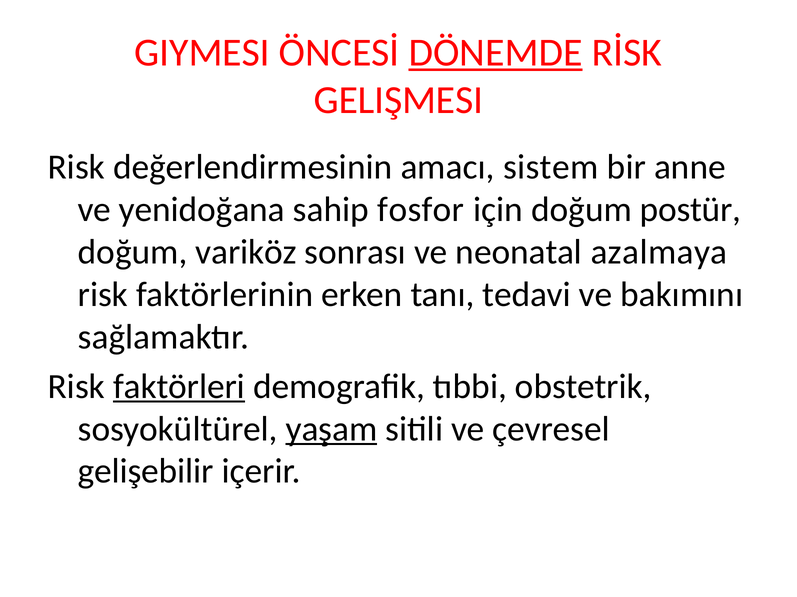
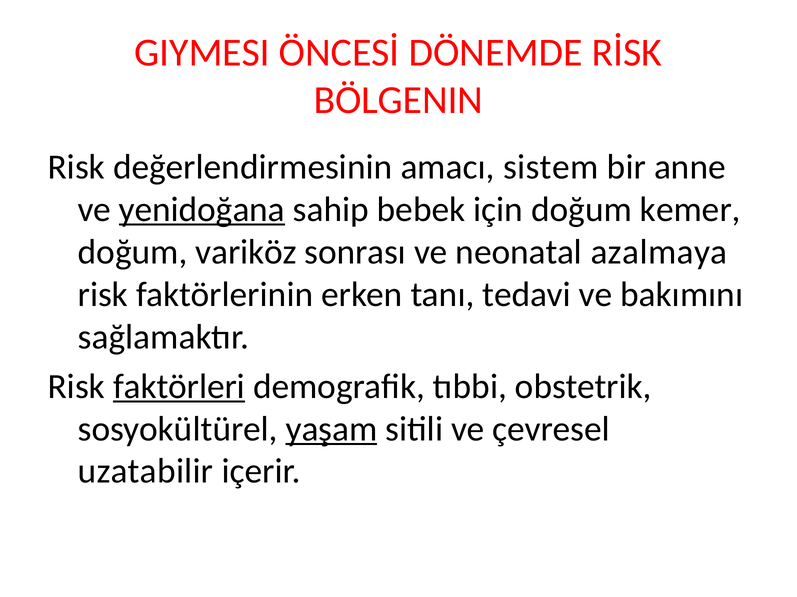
DÖNEMDE underline: present -> none (496, 53)
GELIŞMESI: GELIŞMESI -> BÖLGENIN (398, 100)
yenidoğana underline: none -> present (202, 210)
fosfor: fosfor -> bebek (421, 210)
postür: postür -> kemer (690, 210)
gelişebilir: gelişebilir -> uzatabilir (146, 472)
